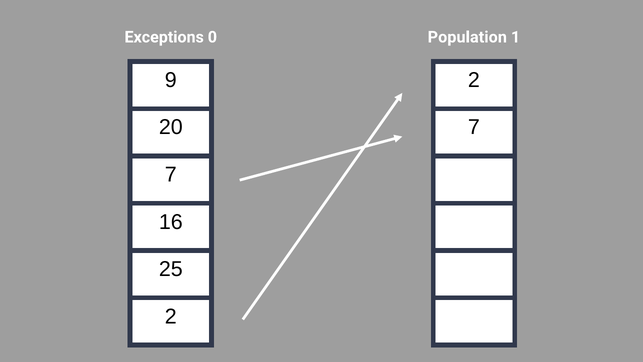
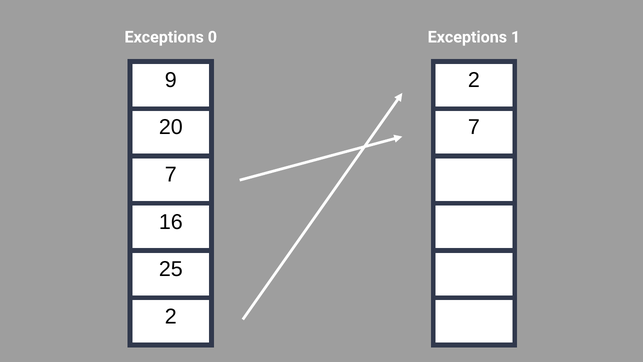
0 Population: Population -> Exceptions (467, 37)
